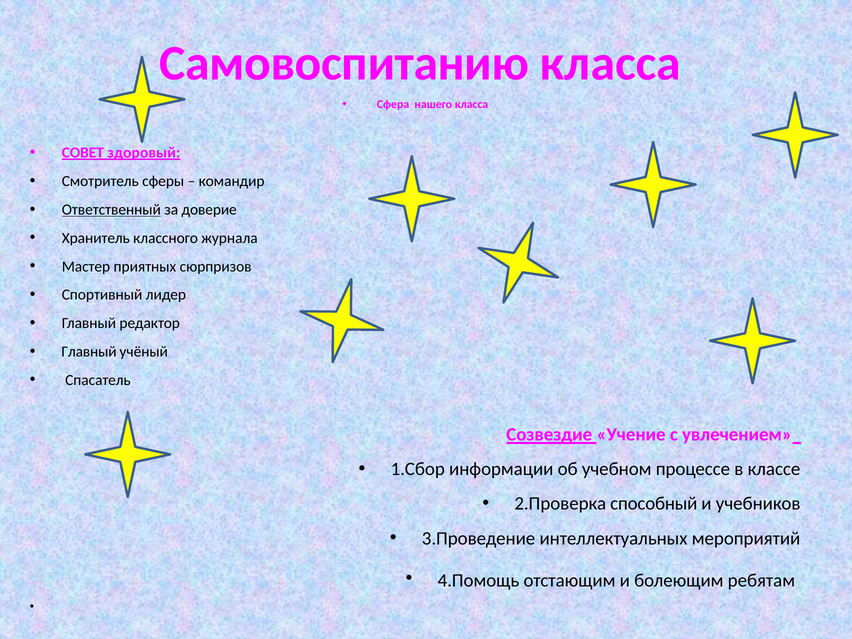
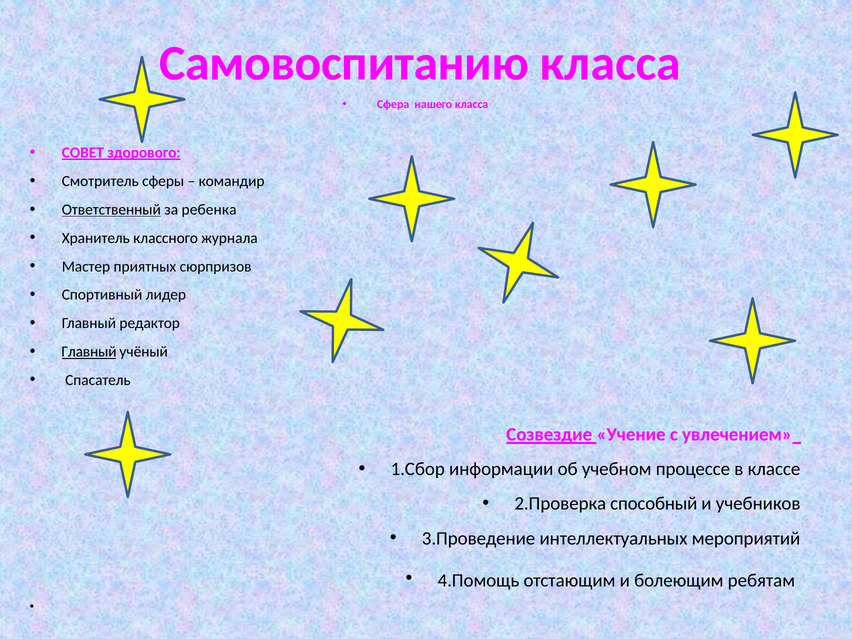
здоровый: здоровый -> здорового (144, 153)
доверие: доверие -> ребенка (209, 210)
Главный underline: none -> present (89, 352)
